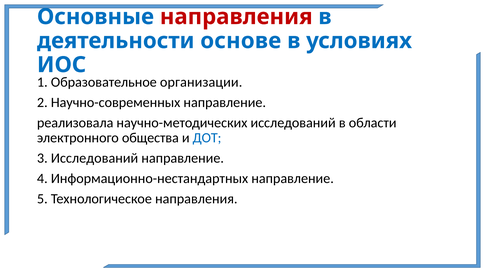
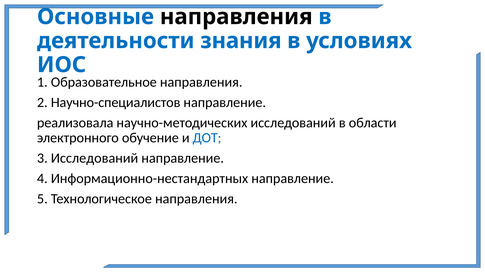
направления colour: red -> black (236, 17)
основе: основе -> знания (241, 41)
Образовательное организации: организации -> направления (201, 82)
Научно-современных: Научно-современных -> Научно-специалистов (116, 102)
общества: общества -> обучение (150, 138)
